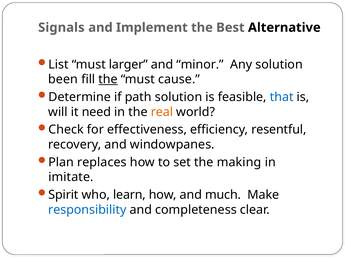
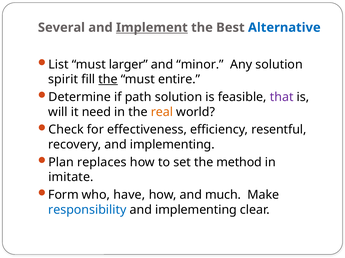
Signals: Signals -> Several (61, 28)
Implement underline: none -> present (152, 28)
Alternative colour: black -> blue (284, 28)
been: been -> spirit (63, 80)
cause: cause -> entire (179, 80)
that colour: blue -> purple (282, 97)
recovery and windowpanes: windowpanes -> implementing (172, 145)
making: making -> method (239, 163)
Spirit: Spirit -> Form (63, 195)
learn: learn -> have (129, 195)
completeness: completeness -> implementing (196, 210)
